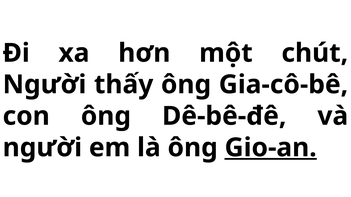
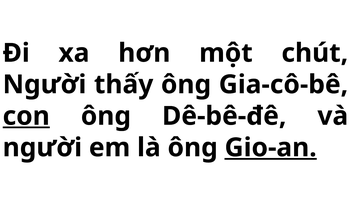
con underline: none -> present (26, 116)
